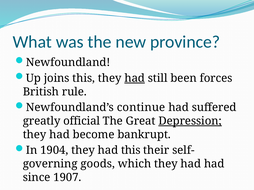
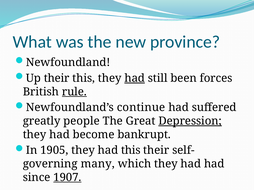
Up joins: joins -> their (57, 78)
rule underline: none -> present (74, 92)
official: official -> people (82, 121)
1904: 1904 -> 1905 (54, 151)
goods: goods -> many (98, 164)
1907 underline: none -> present (67, 178)
